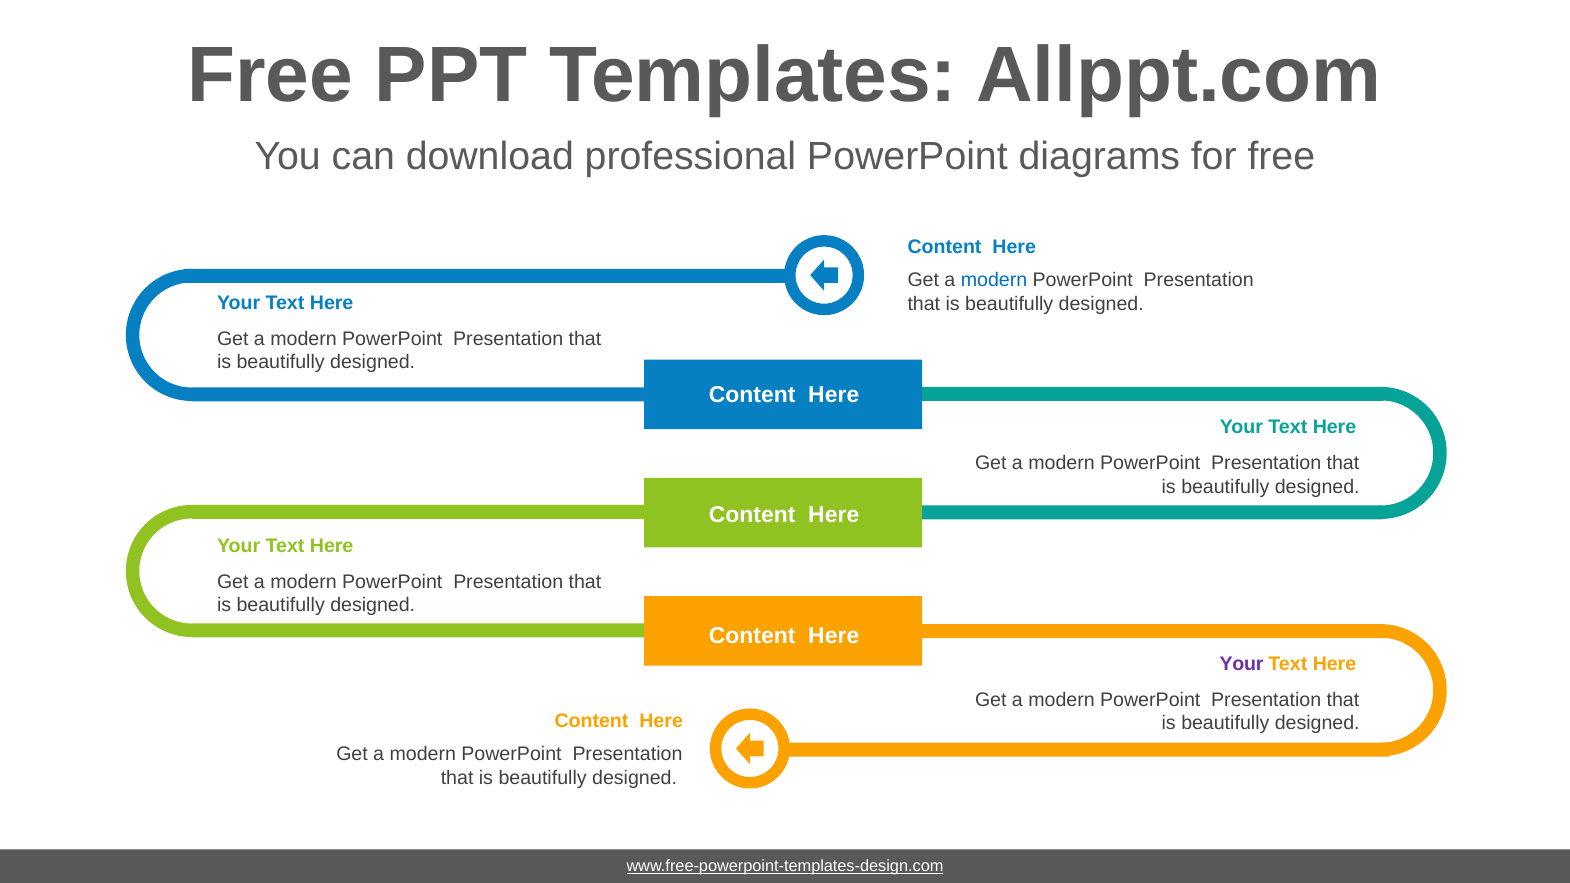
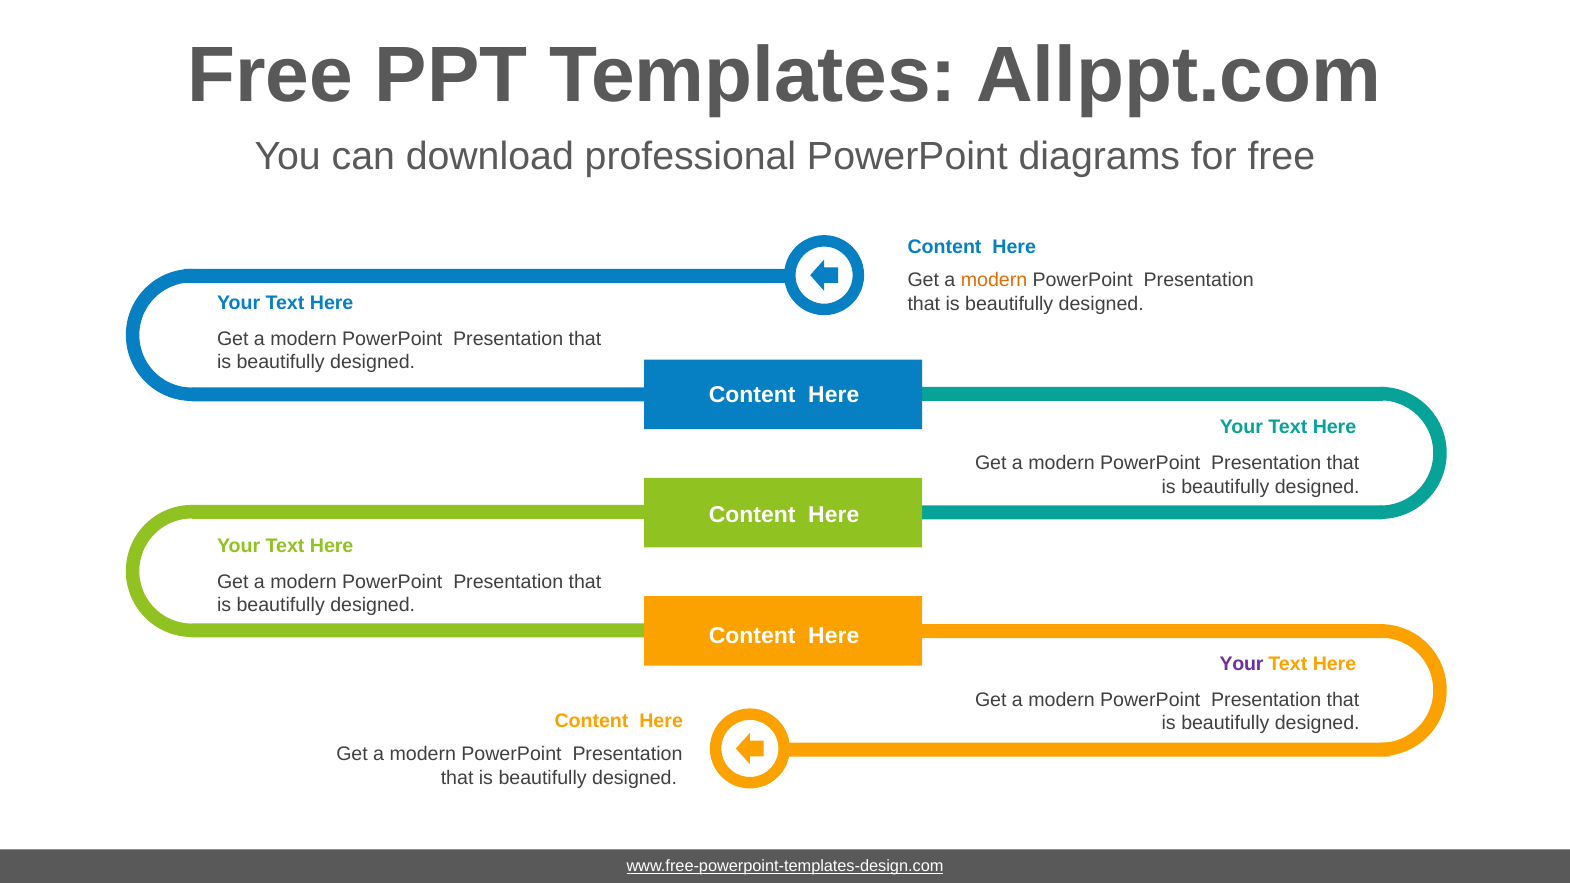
modern colour: blue -> orange (994, 280)
